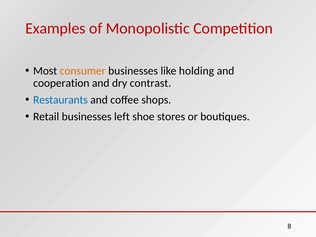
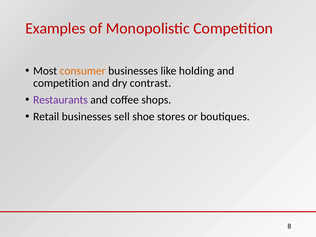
cooperation: cooperation -> competition (61, 83)
Restaurants colour: blue -> purple (60, 100)
left: left -> sell (122, 117)
